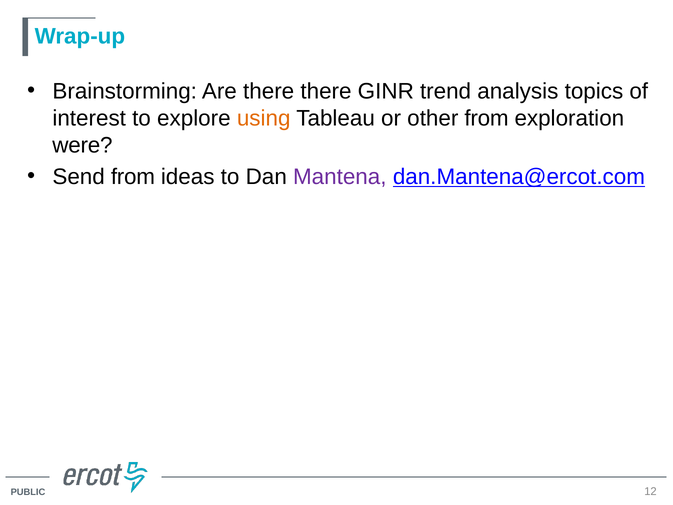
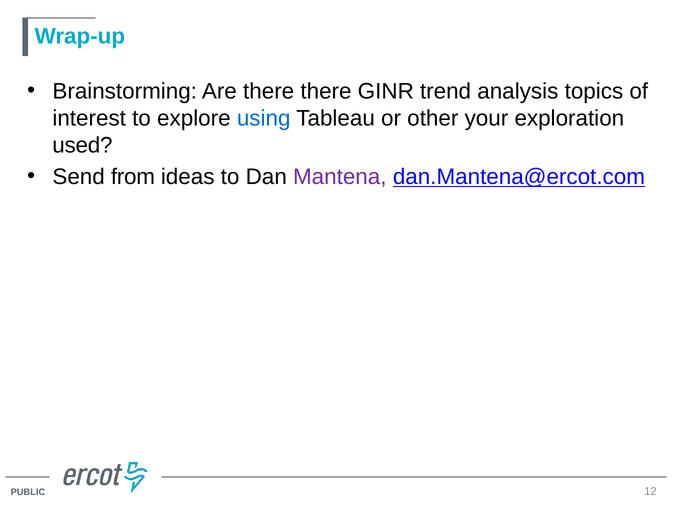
using colour: orange -> blue (264, 118)
other from: from -> your (486, 118)
were: were -> used (82, 145)
